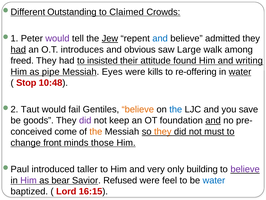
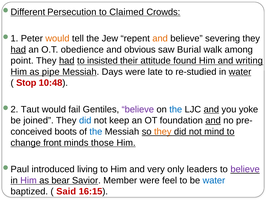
Outstanding: Outstanding -> Persecution (72, 12)
would colour: purple -> orange (57, 38)
Jew underline: present -> none (110, 38)
and colour: blue -> orange (160, 38)
admitted: admitted -> severing (223, 38)
introduces: introduces -> obedience (82, 49)
Large: Large -> Burial (189, 49)
freed: freed -> point (22, 61)
had underline: none -> present (67, 61)
Eyes: Eyes -> Days (112, 72)
kills: kills -> late (155, 72)
re-offering: re-offering -> re-studied (196, 72)
believe colour: orange -> purple (138, 109)
and underline: none -> present (211, 109)
save: save -> yoke (248, 109)
goods: goods -> joined (39, 120)
did colour: purple -> blue (85, 120)
come: come -> boots (66, 131)
the colour: orange -> blue (96, 131)
must: must -> mind (214, 131)
taller: taller -> living (87, 169)
building: building -> leaders (202, 169)
Refused: Refused -> Member (120, 180)
Lord: Lord -> Said (66, 191)
